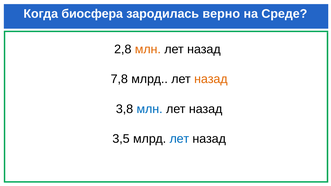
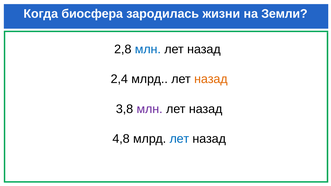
верно: верно -> жизни (221, 14)
Среде: Среде -> Земли (284, 14)
млн colour: orange -> blue (148, 49)
7,8: 7,8 -> 2,4 (119, 79)
млн colour: blue -> purple (150, 109)
3,5: 3,5 -> 4,8 (121, 139)
